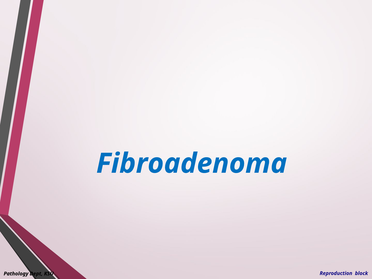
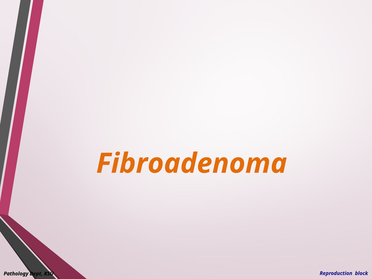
Fibroadenoma colour: blue -> orange (192, 164)
